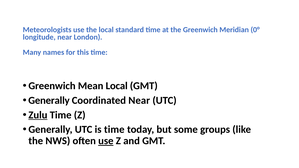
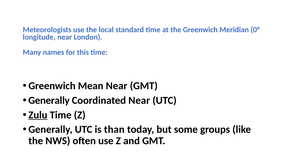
Mean Local: Local -> Near (117, 86)
is time: time -> than (114, 130)
use underline: present -> none (106, 141)
